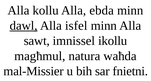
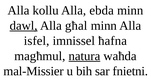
isfel: isfel -> għal (76, 26)
sawt: sawt -> isfel (37, 41)
ikollu: ikollu -> ħafna (113, 41)
natura underline: none -> present (84, 56)
